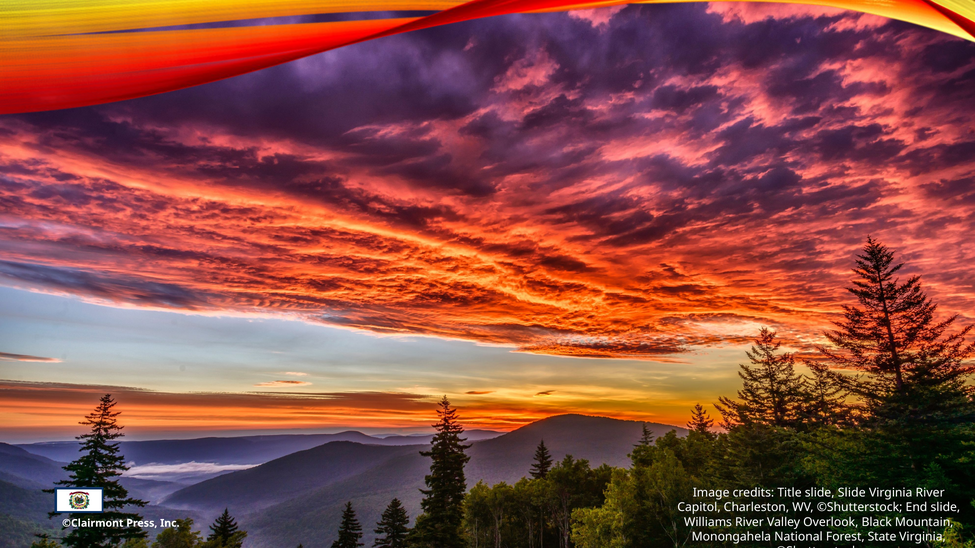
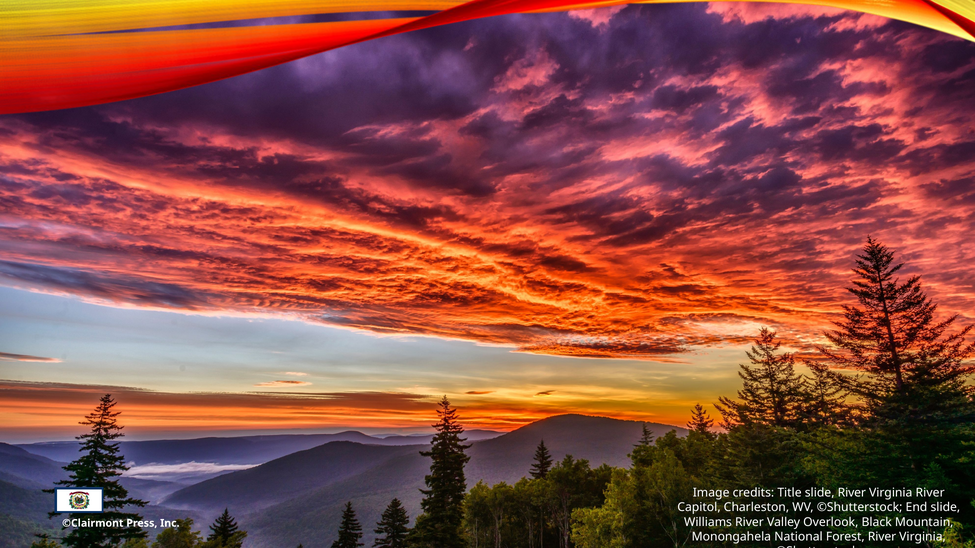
slide Slide: Slide -> River (852, 493)
Forest State: State -> River (882, 537)
